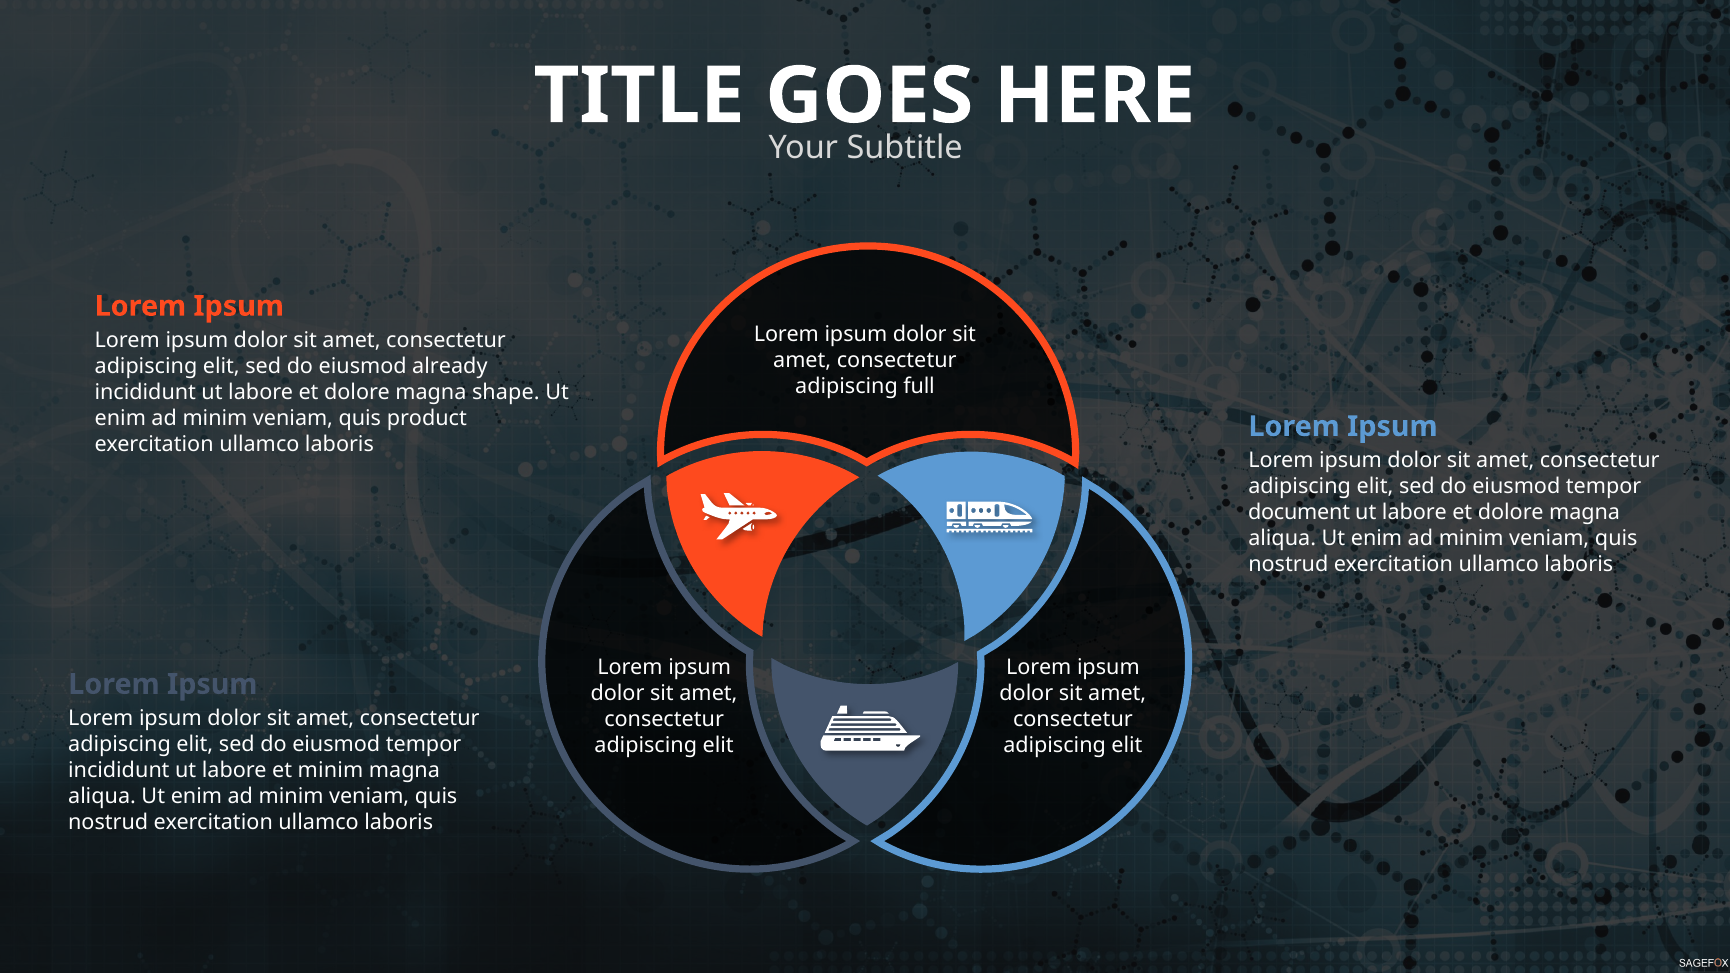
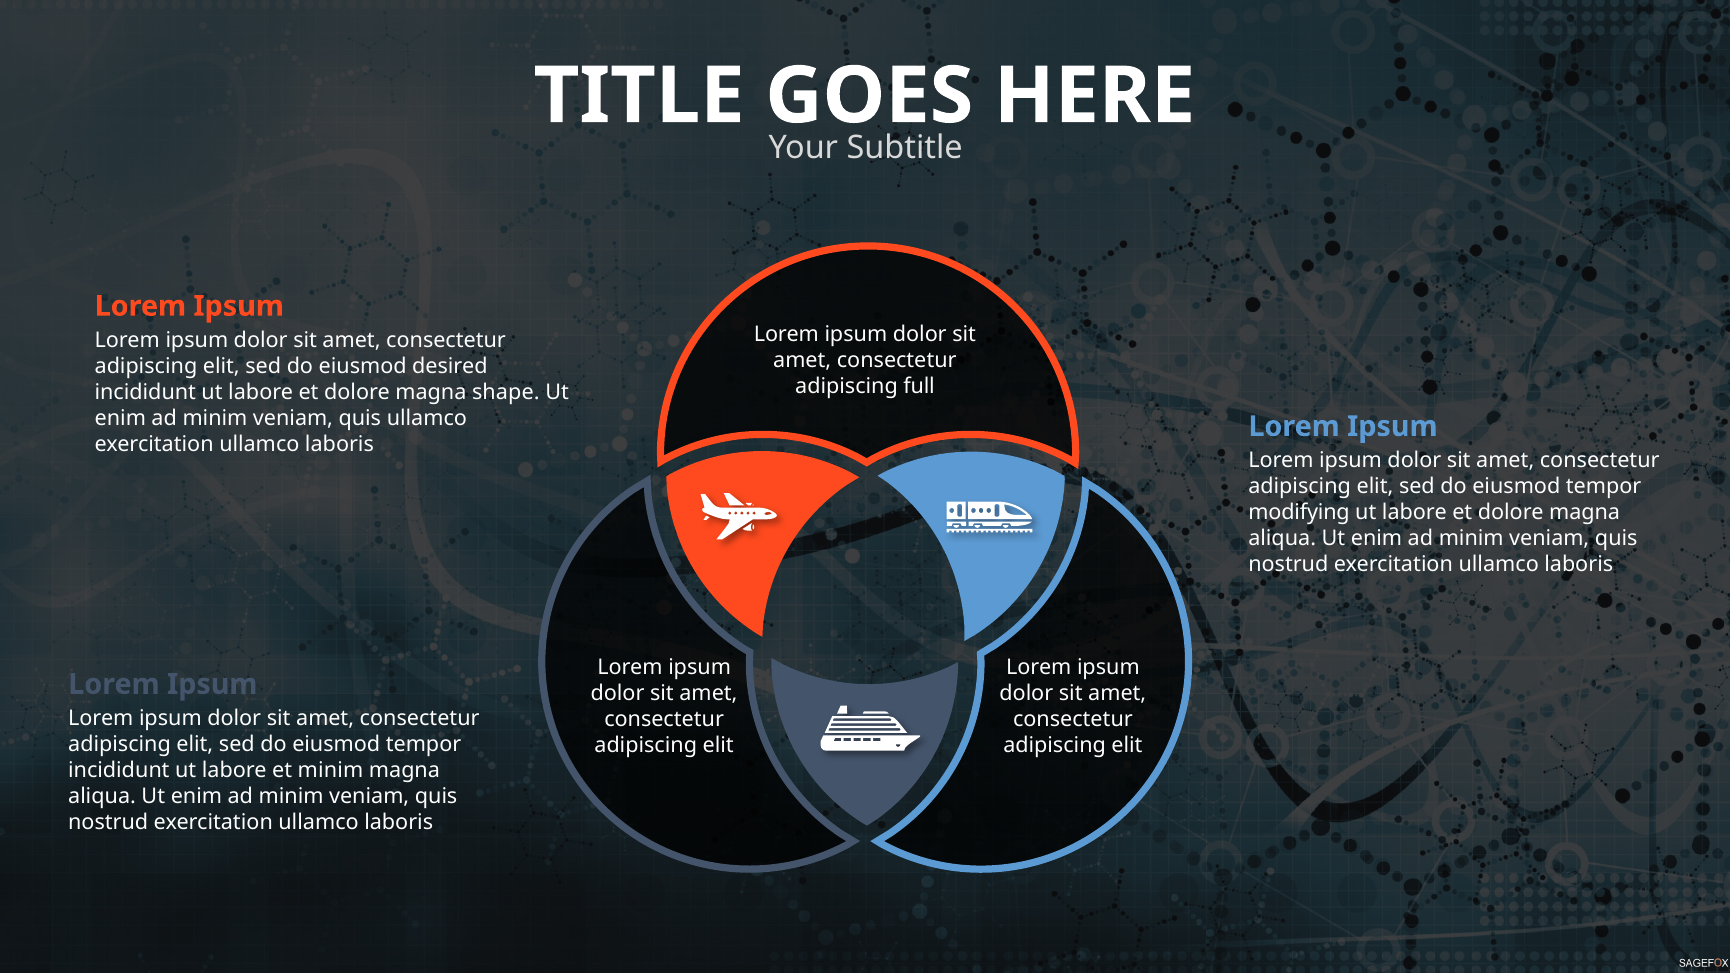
already: already -> desired (450, 366)
quis product: product -> ullamco (427, 418)
document: document -> modifying (1299, 513)
